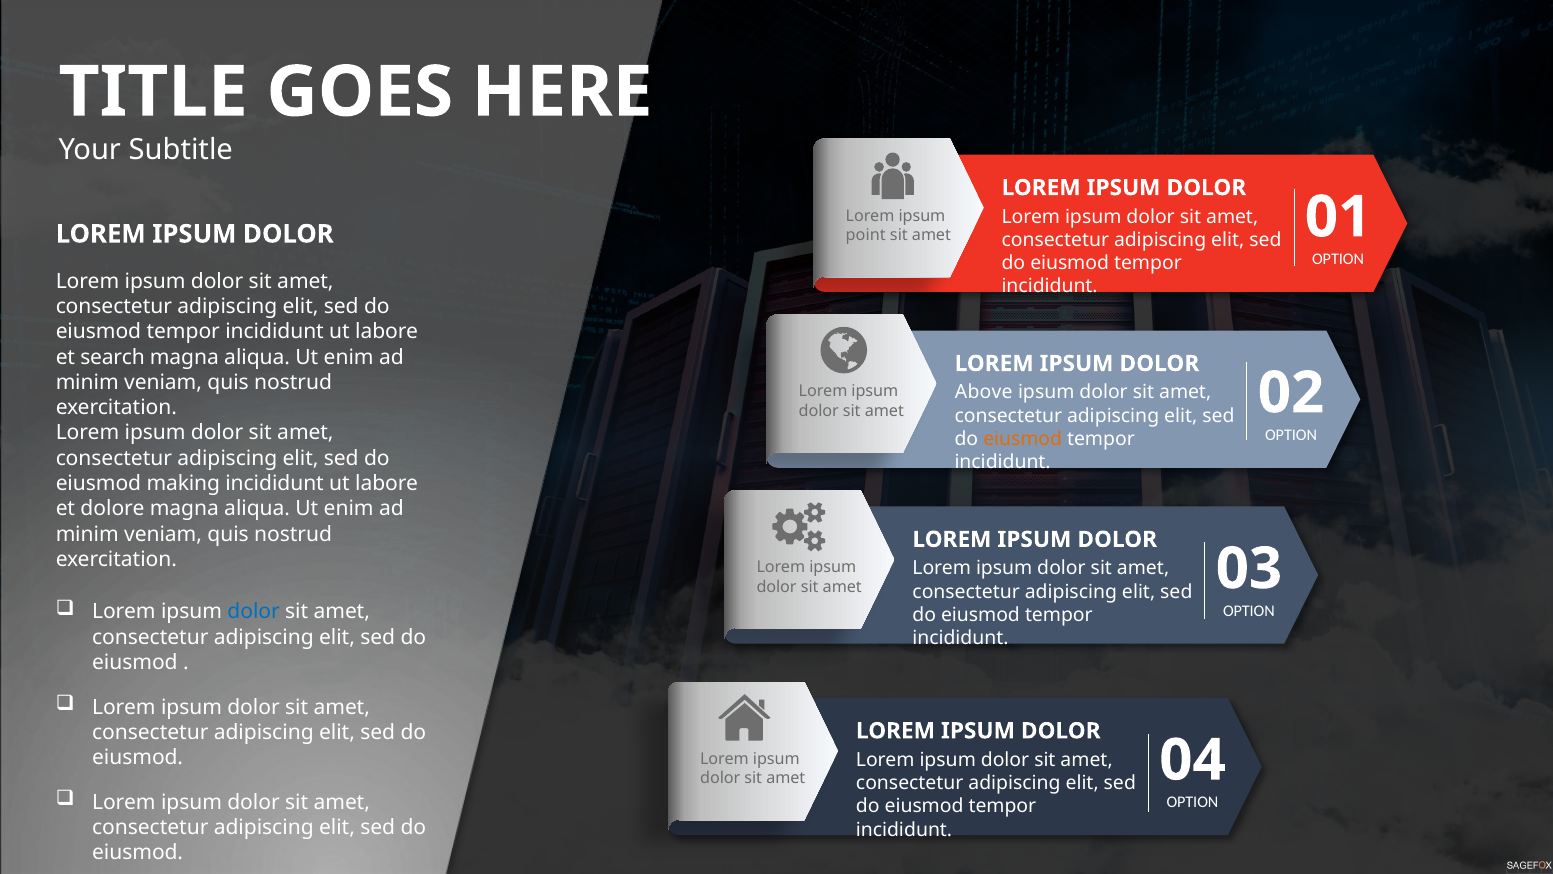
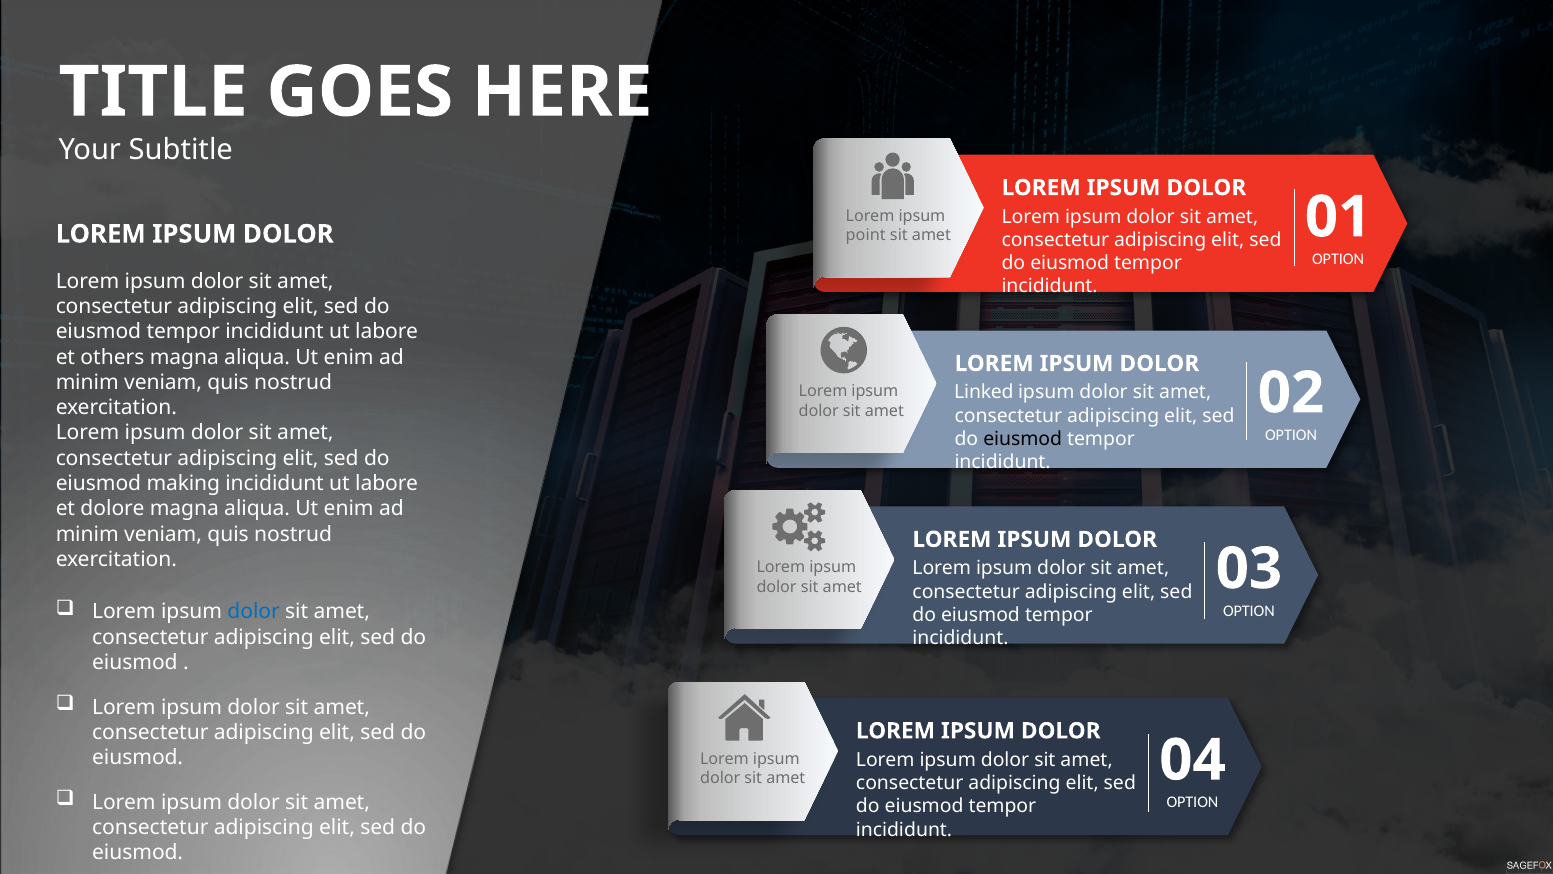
search: search -> others (112, 357)
Above: Above -> Linked (984, 392)
eiusmod colour: orange -> black (1023, 439)
